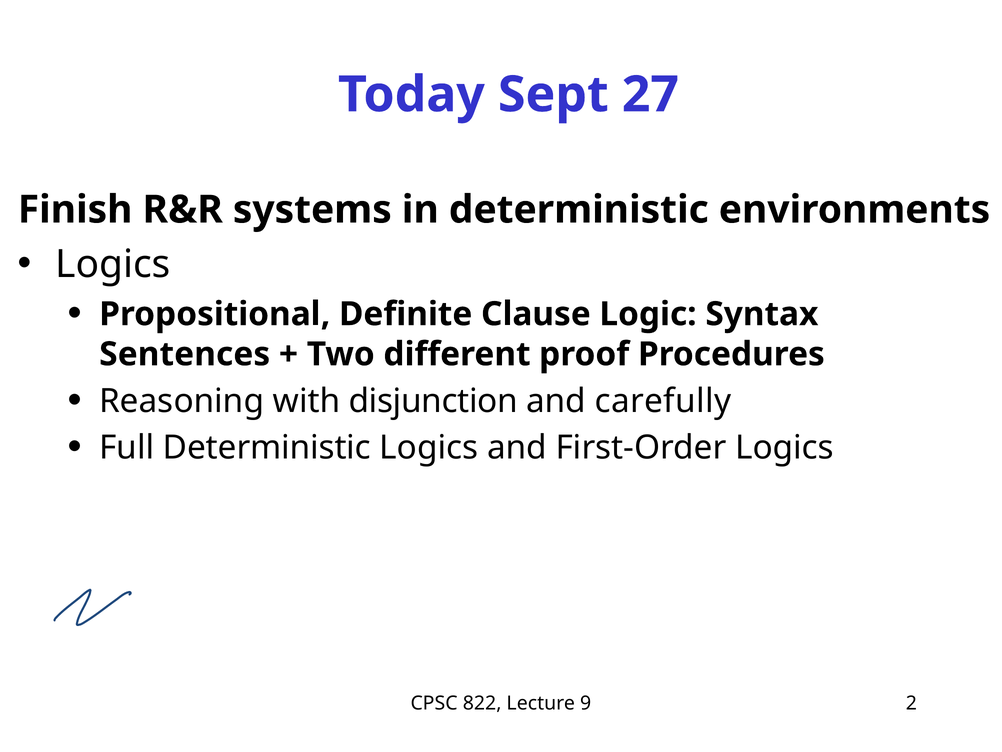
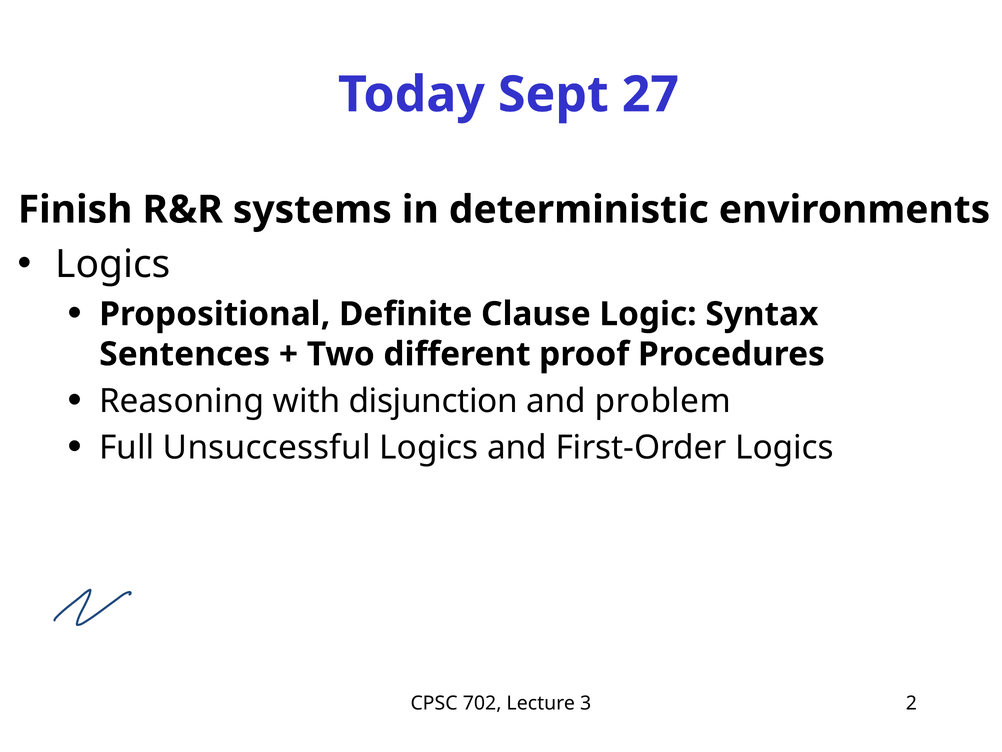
carefully: carefully -> problem (663, 401)
Full Deterministic: Deterministic -> Unsuccessful (267, 447)
822: 822 -> 702 (482, 703)
9: 9 -> 3 (586, 703)
